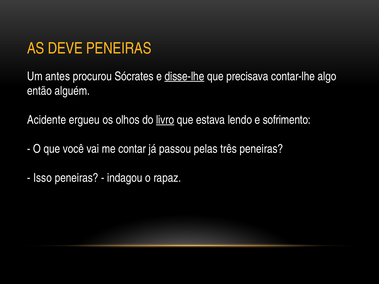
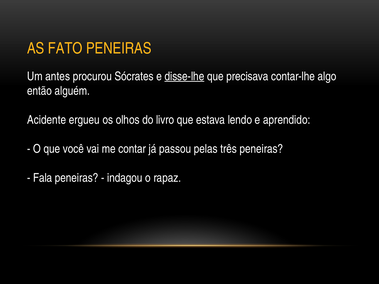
DEVE: DEVE -> FATO (65, 48)
livro underline: present -> none (165, 120)
sofrimento: sofrimento -> aprendido (287, 120)
Isso: Isso -> Fala (43, 178)
